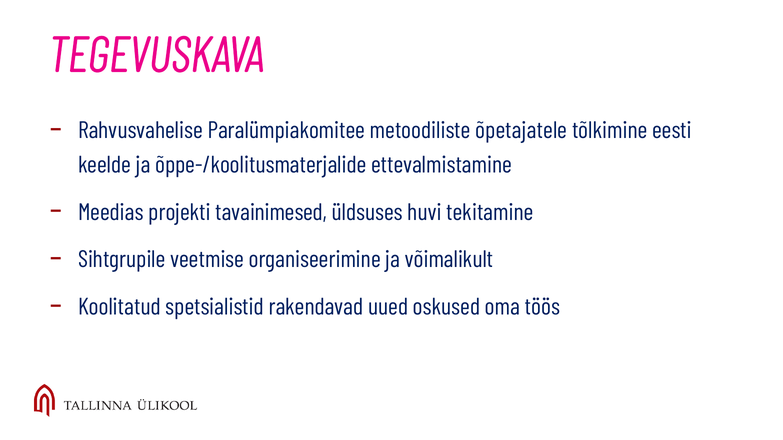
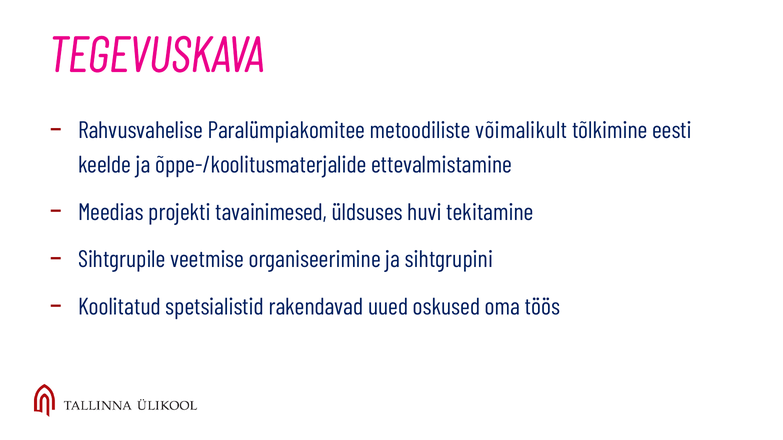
õpetajatele: õpetajatele -> võimalikult (521, 130)
võimalikult: võimalikult -> sihtgrupini (449, 260)
